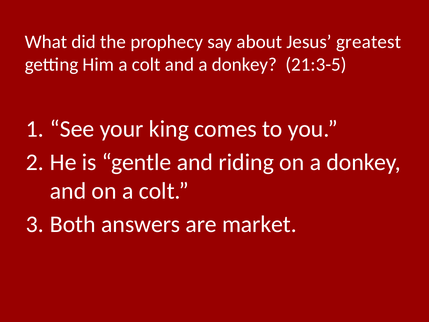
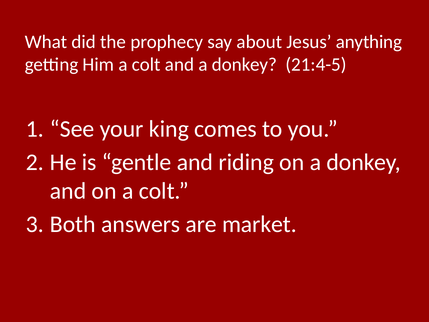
greatest: greatest -> anything (369, 42)
21:3-5: 21:3-5 -> 21:4-5 (316, 65)
